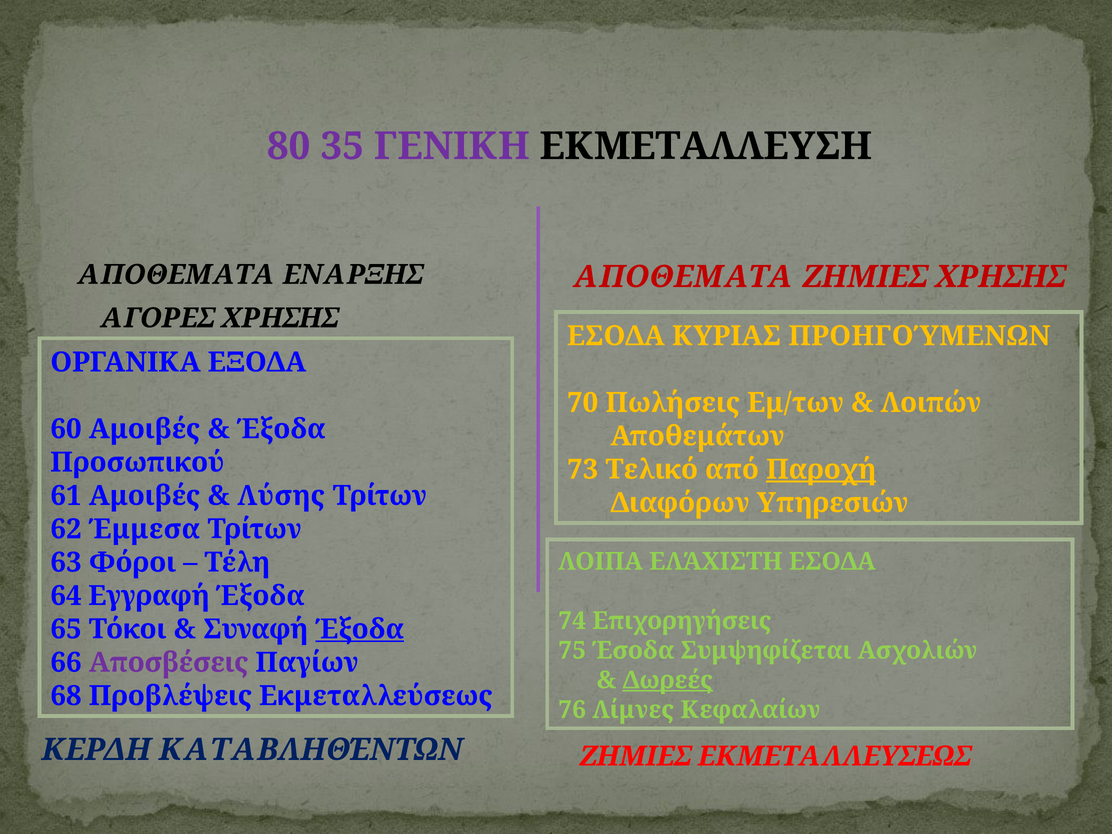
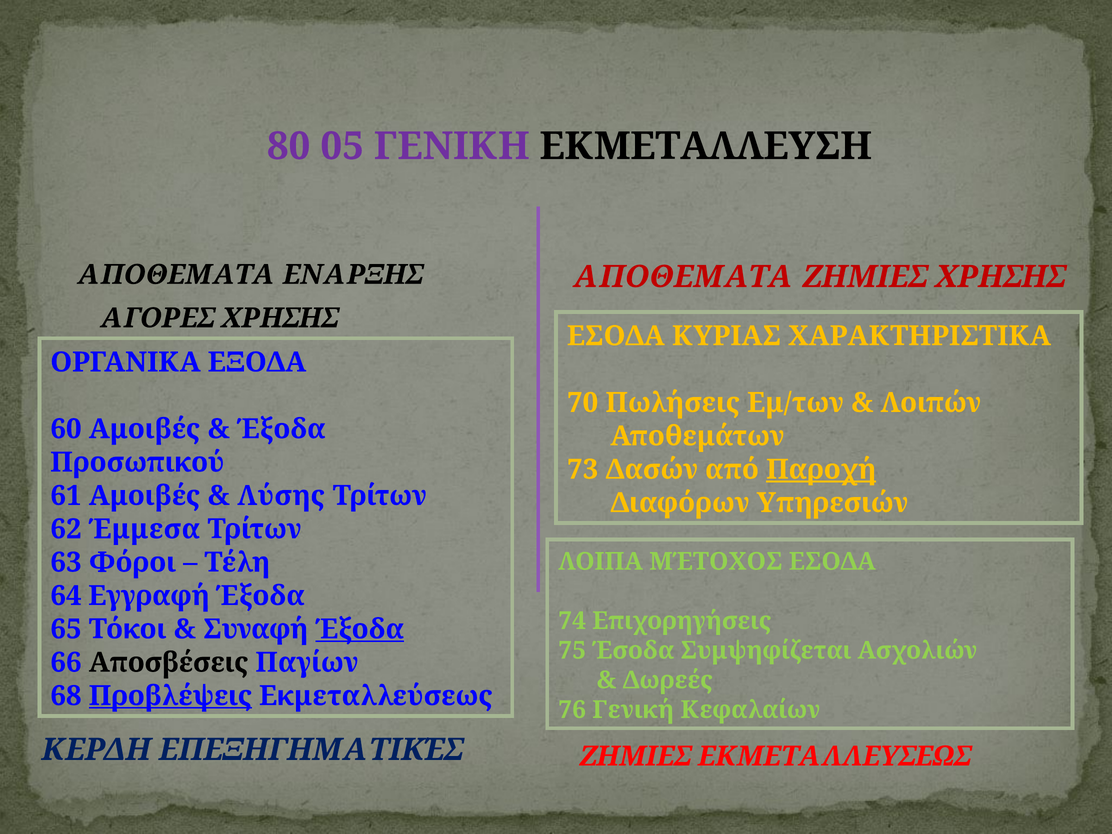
35: 35 -> 05 (342, 146)
ΠΡΟΗΓΟΎΜΕΝΩΝ: ΠΡΟΗΓΟΎΜΕΝΩΝ -> ΧΑΡΑΚΤΗΡΙΣΤΙΚΑ (920, 336)
Τελικό: Τελικό -> Δασών (652, 469)
ΕΛΆΧΙΣΤΗ: ΕΛΆΧΙΣΤΗ -> ΜΈΤΟΧΟΣ (716, 562)
Αποσβέσεις colour: purple -> black (169, 663)
Δωρεές underline: present -> none (668, 680)
Προβλέψεις underline: none -> present (171, 696)
Λίμνες: Λίμνες -> Γενική (633, 710)
ΚΑΤΑΒΛΗΘΈΝΤΩΝ: ΚΑΤΑΒΛΗΘΈΝΤΩΝ -> ΕΠΕΞΗΓΗΜΑΤΙΚΈΣ (311, 750)
